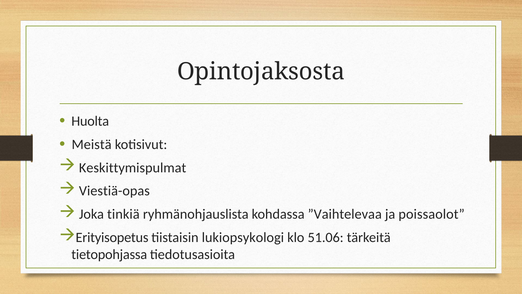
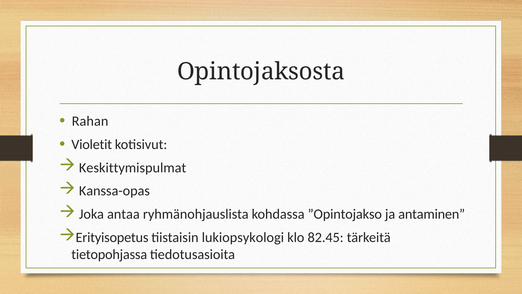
Huolta: Huolta -> Rahan (90, 121)
Meistä: Meistä -> Violetit (92, 144)
Viestiä-opas: Viestiä-opas -> Kanssa-opas (114, 191)
tinkiä: tinkiä -> antaa (123, 214)
”Vaihtelevaa: ”Vaihtelevaa -> ”Opintojakso (345, 214)
poissaolot: poissaolot -> antaminen (432, 214)
51.06: 51.06 -> 82.45 (326, 237)
